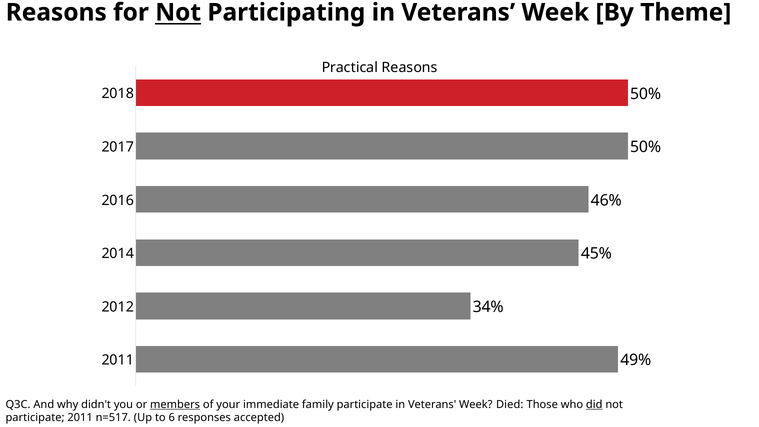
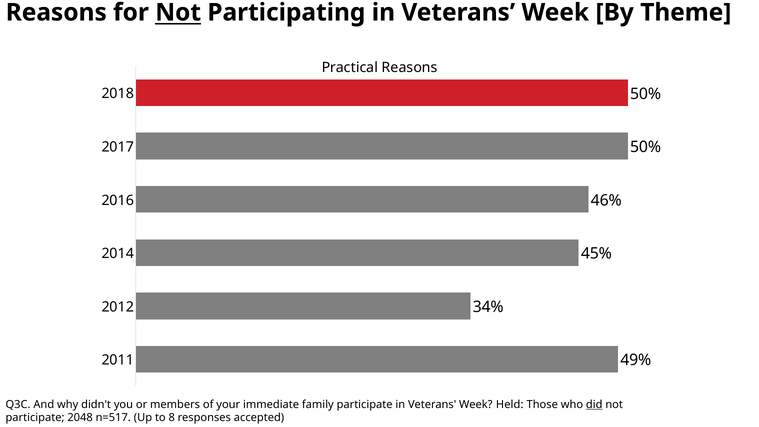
members underline: present -> none (175, 404)
Died: Died -> Held (510, 404)
participate 2011: 2011 -> 2048 (80, 418)
6: 6 -> 8 (172, 418)
